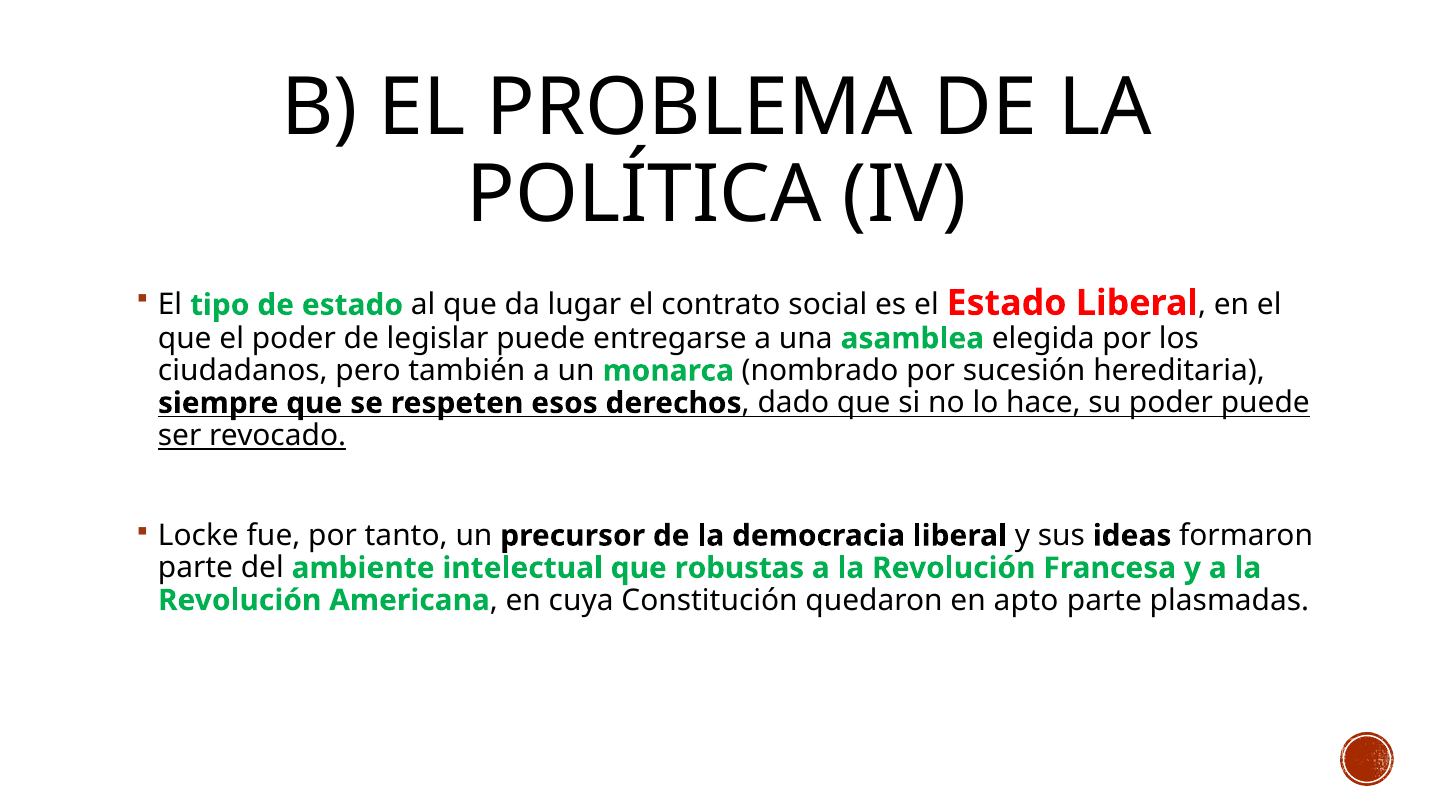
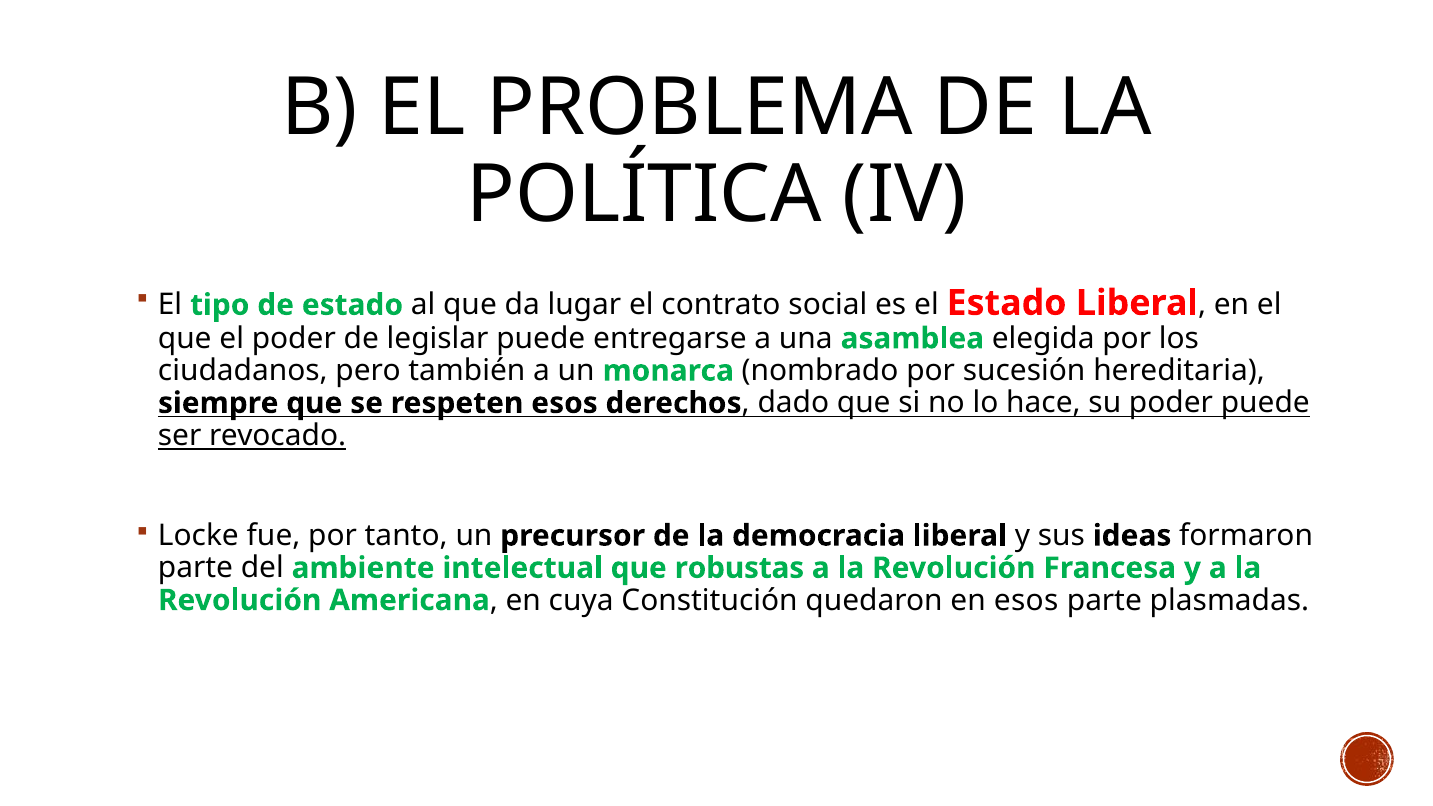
en apto: apto -> esos (1026, 600)
